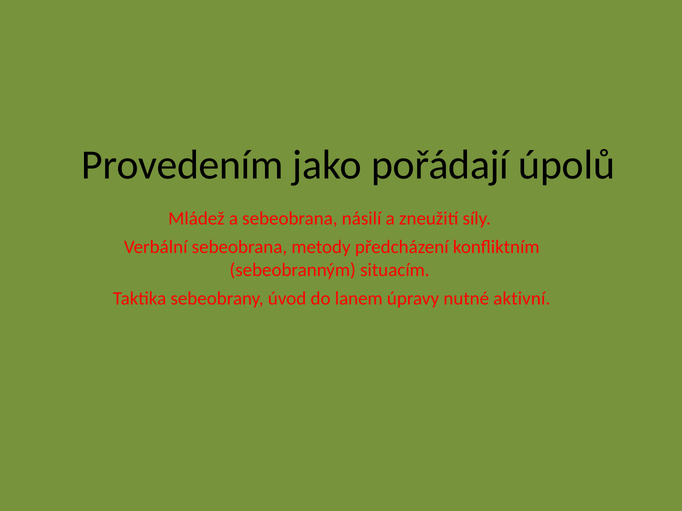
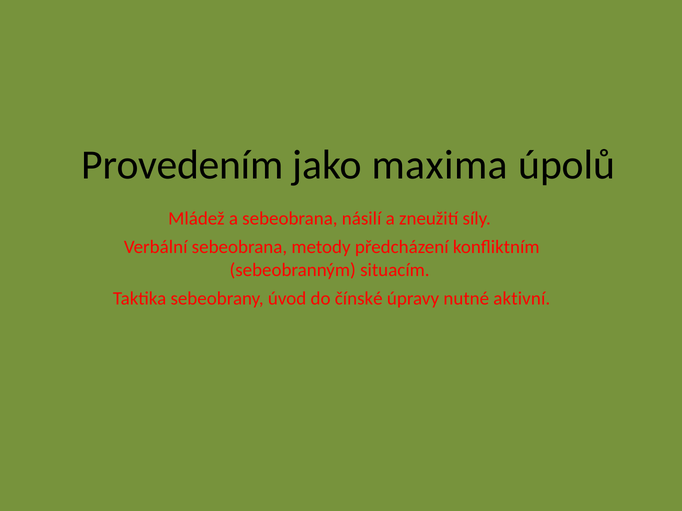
pořádají: pořádají -> maxima (440, 165)
lanem: lanem -> čínské (359, 299)
